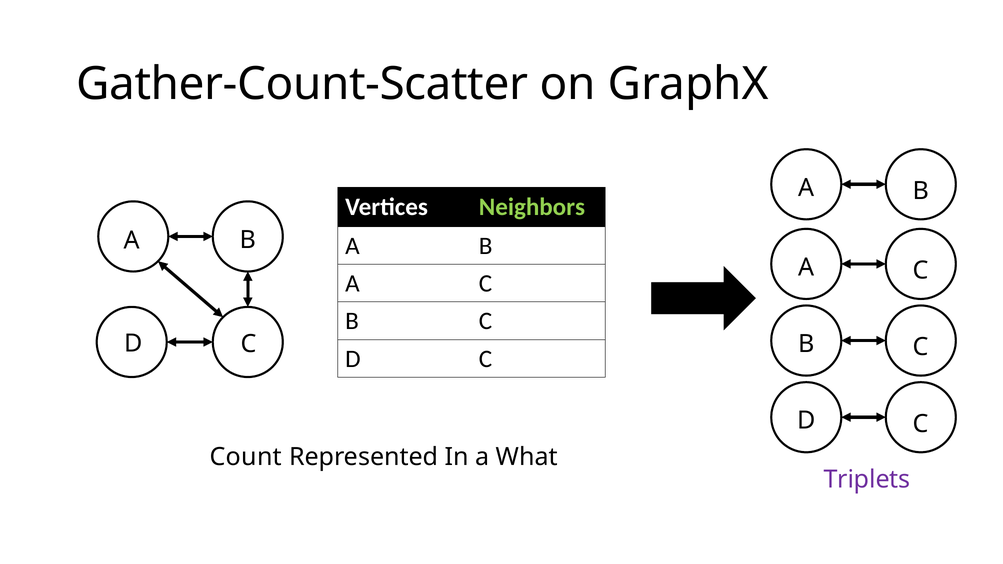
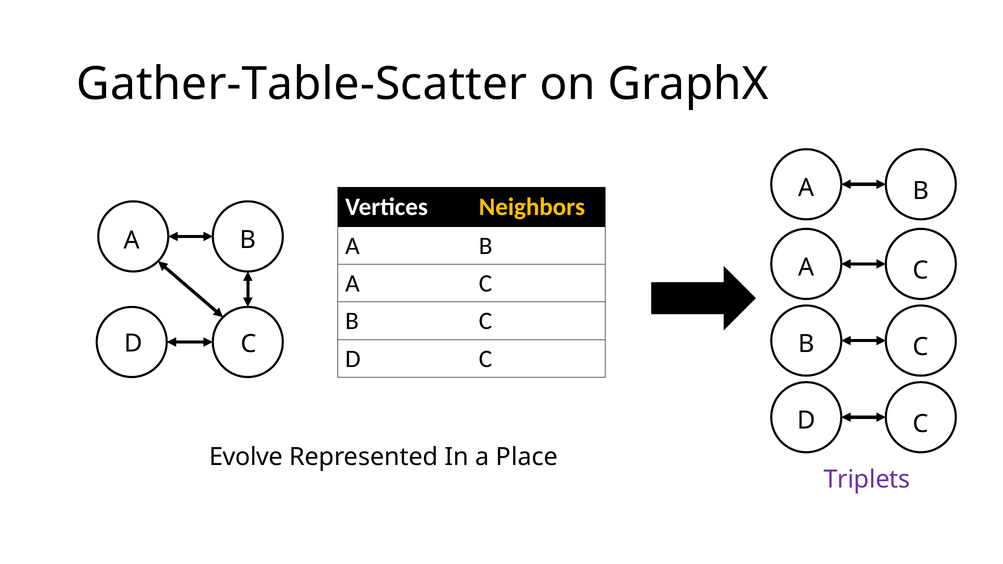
Gather-Count-Scatter: Gather-Count-Scatter -> Gather-Table-Scatter (302, 84)
Neighbors colour: light green -> yellow (532, 207)
Count: Count -> Evolve (246, 457)
What: What -> Place (527, 457)
